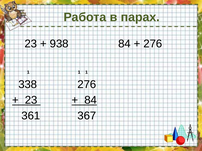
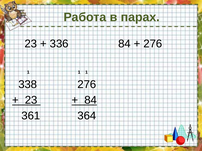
938: 938 -> 336 (59, 44)
367: 367 -> 364 (87, 116)
